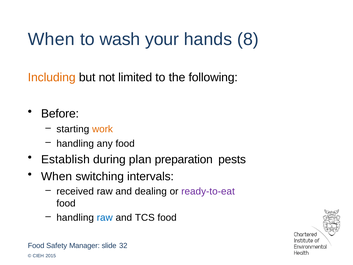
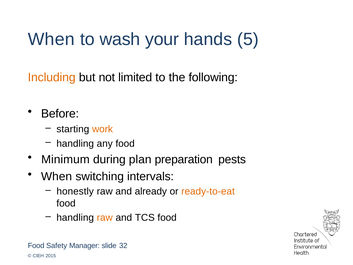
8: 8 -> 5 (248, 39)
Establish: Establish -> Minimum (65, 159)
received: received -> honestly (75, 191)
dealing: dealing -> already (151, 191)
ready-to-eat colour: purple -> orange (208, 191)
raw colour: blue -> orange (105, 217)
